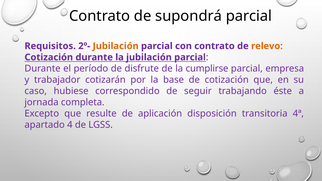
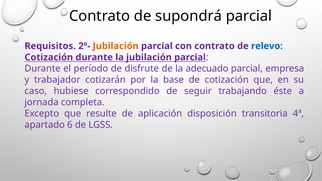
relevo colour: orange -> blue (267, 46)
cumplirse: cumplirse -> adecuado (207, 69)
4: 4 -> 6 (70, 125)
